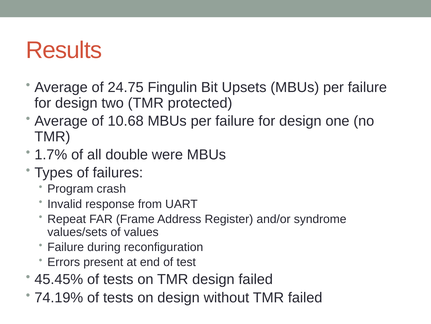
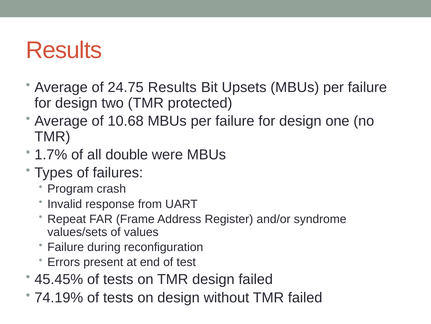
24.75 Fingulin: Fingulin -> Results (172, 87)
